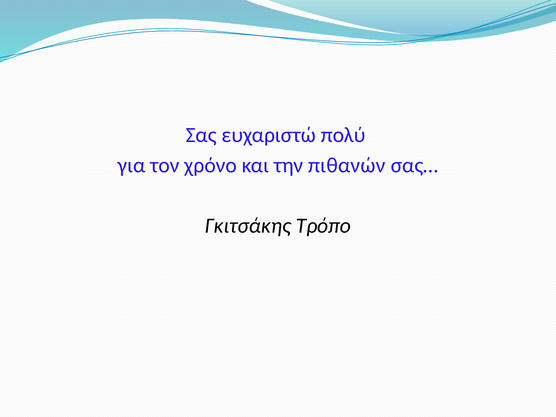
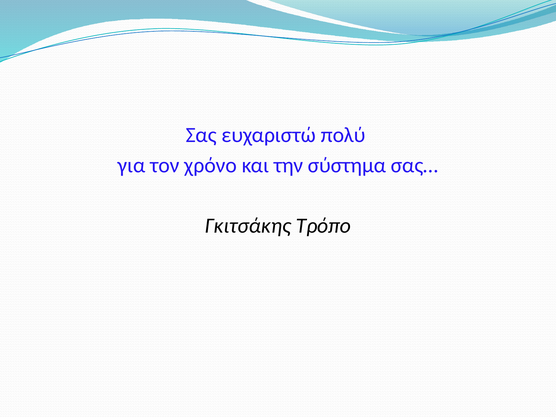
πιθανών: πιθανών -> σύστημα (347, 165)
